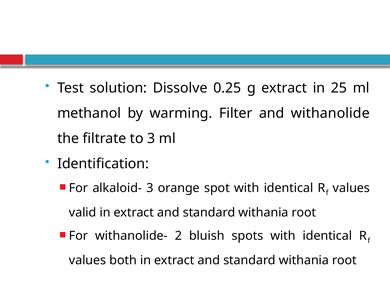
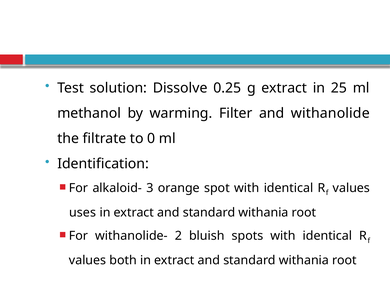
to 3: 3 -> 0 (151, 139)
valid: valid -> uses (83, 213)
